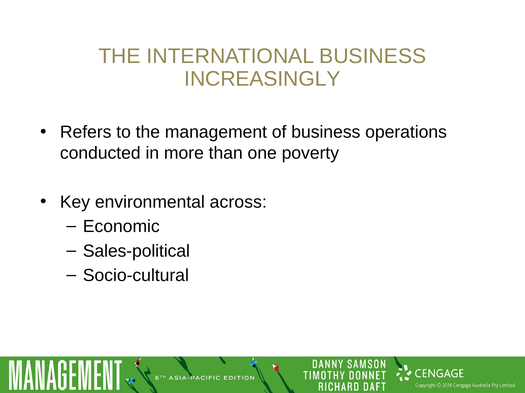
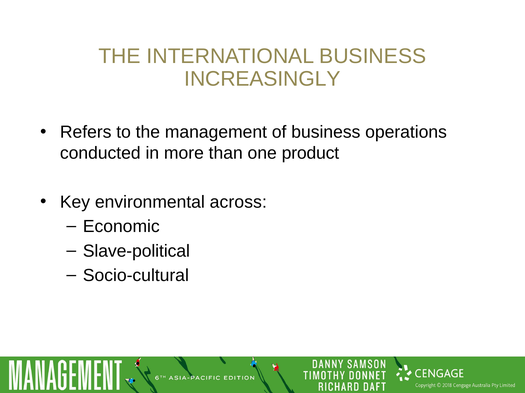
poverty: poverty -> product (310, 153)
Sales-political: Sales-political -> Slave-political (136, 251)
